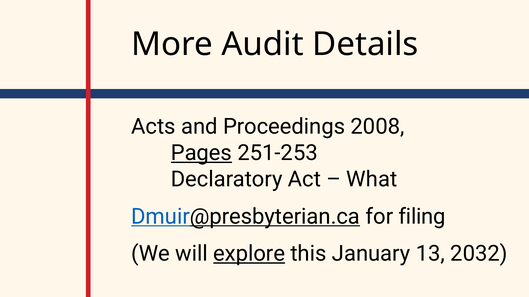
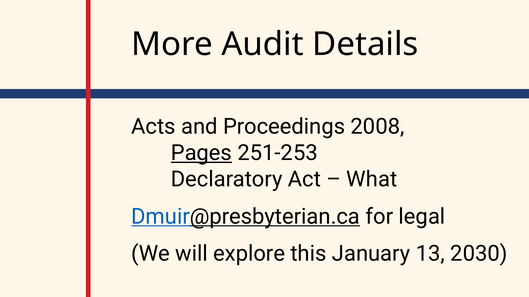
filing: filing -> legal (422, 217)
explore underline: present -> none (249, 254)
2032: 2032 -> 2030 (479, 254)
